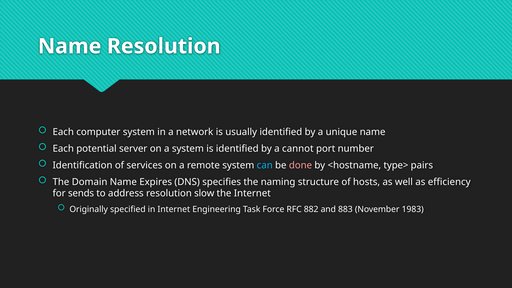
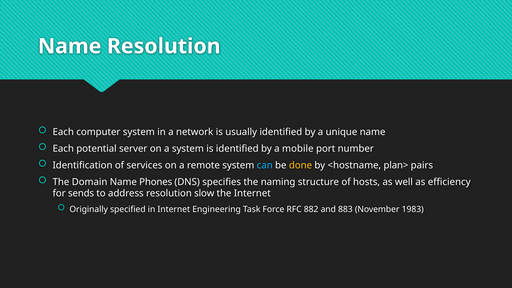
cannot: cannot -> mobile (298, 149)
done colour: pink -> yellow (301, 165)
type>: type> -> plan> (396, 165)
Expires: Expires -> Phones (156, 182)
